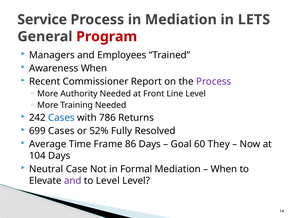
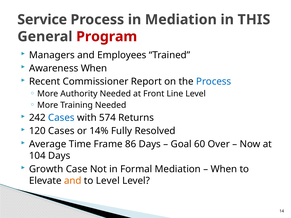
LETS: LETS -> THIS (254, 20)
Process colour: purple -> blue (214, 82)
786: 786 -> 574 (107, 118)
699: 699 -> 120 (37, 131)
52%: 52% -> 14% (99, 131)
They: They -> Over (219, 144)
Neutral: Neutral -> Growth (46, 169)
and colour: purple -> orange (73, 181)
